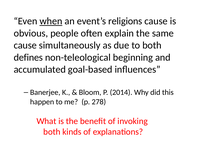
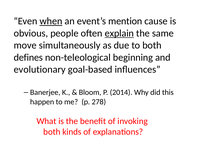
religions: religions -> mention (125, 21)
explain underline: none -> present (119, 33)
cause: cause -> move (25, 45)
accumulated: accumulated -> evolutionary (40, 69)
